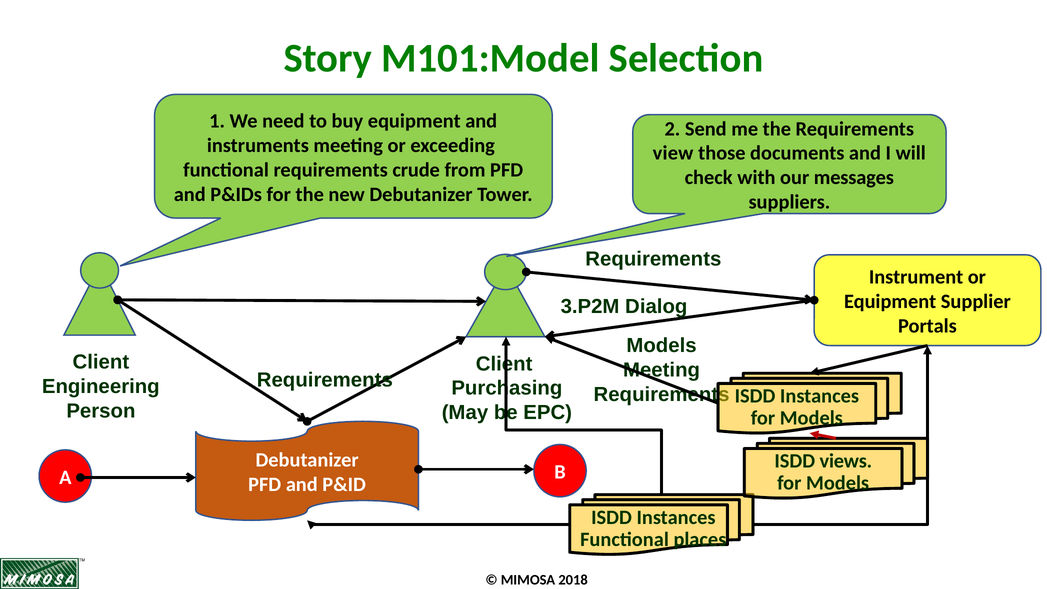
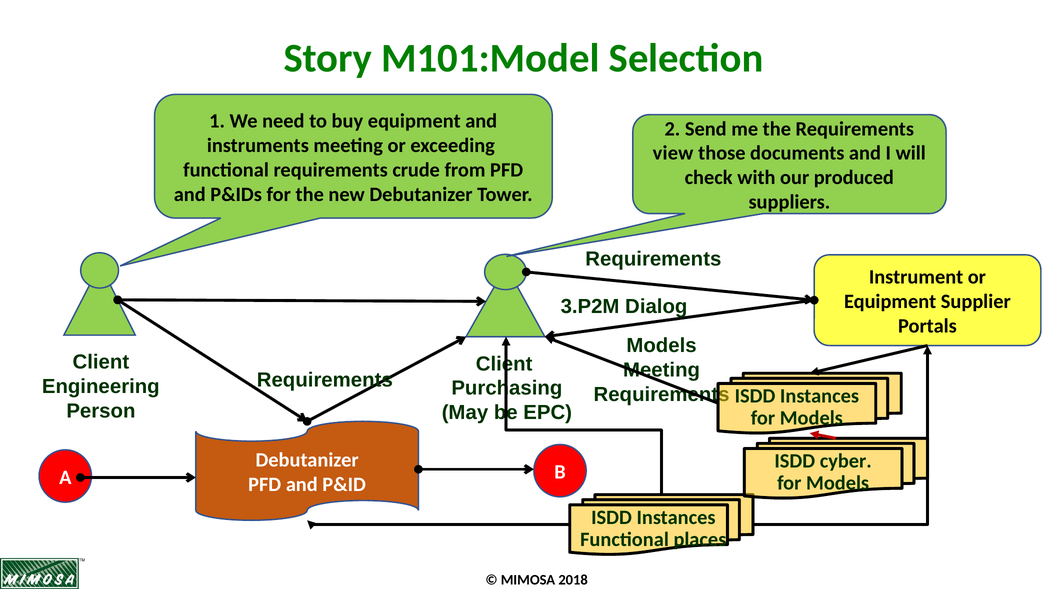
messages: messages -> produced (854, 178)
views: views -> cyber (846, 461)
